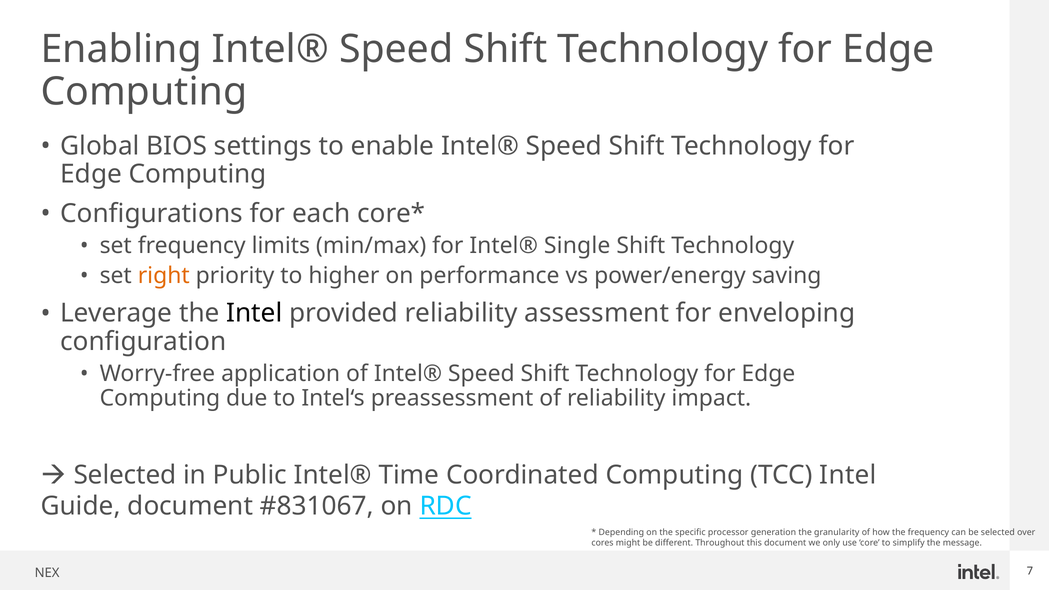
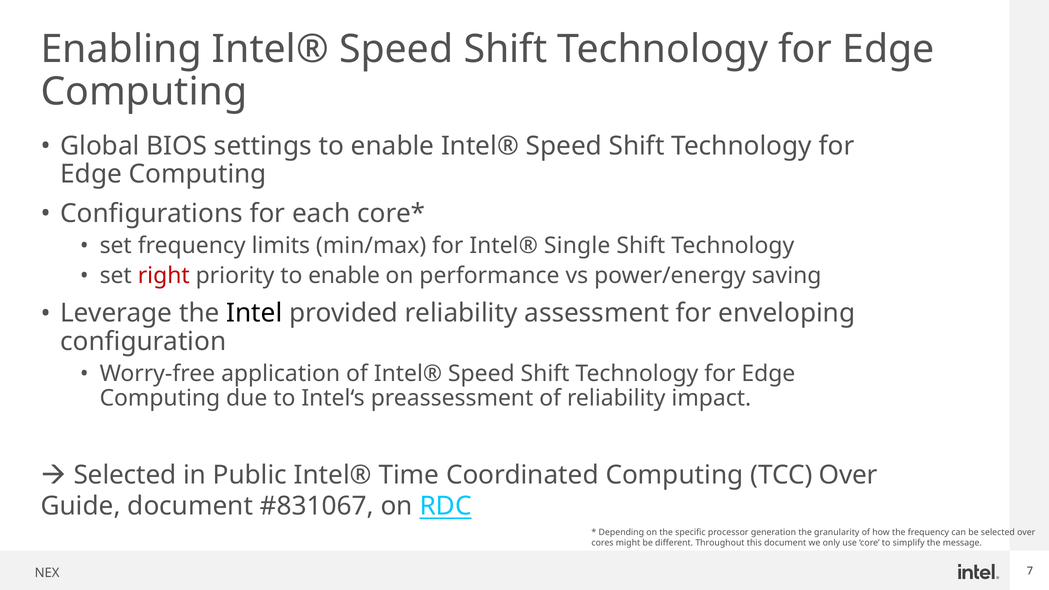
right colour: orange -> red (164, 276)
priority to higher: higher -> enable (344, 276)
TCC Intel: Intel -> Over (848, 475)
